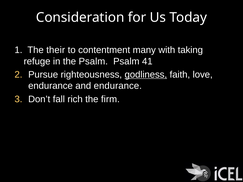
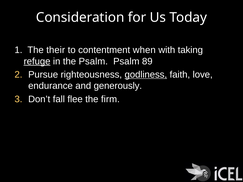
many: many -> when (144, 50)
refuge underline: none -> present (37, 61)
41: 41 -> 89 (147, 61)
and endurance: endurance -> generously (118, 86)
rich: rich -> flee (75, 99)
